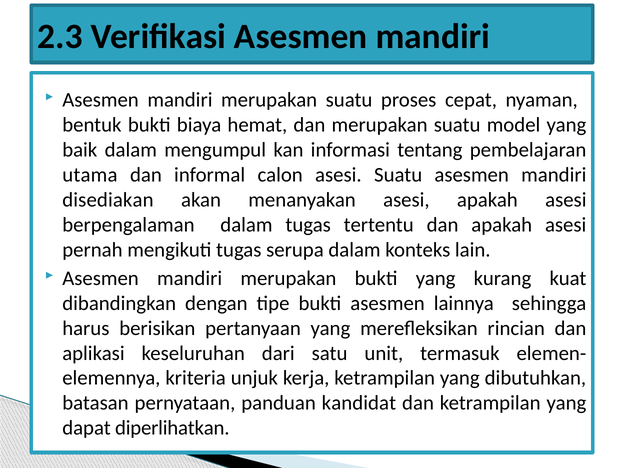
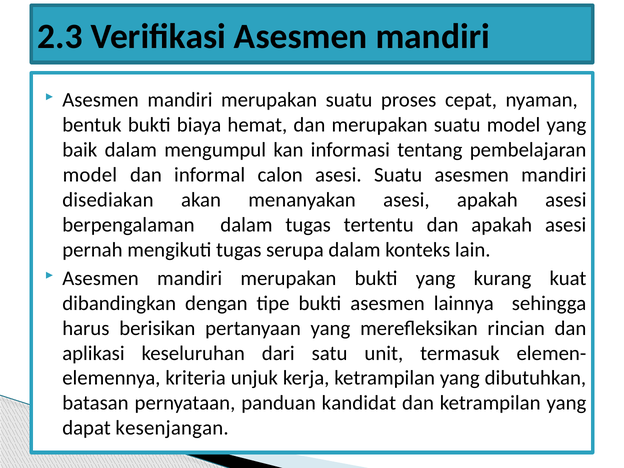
utama: utama -> model (90, 175)
diperlihatkan: diperlihatkan -> kesenjangan (172, 428)
